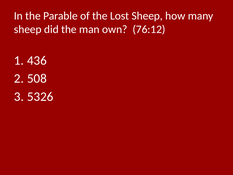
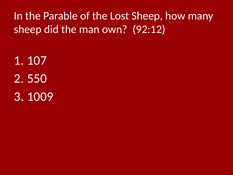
76:12: 76:12 -> 92:12 (149, 29)
436: 436 -> 107 (37, 60)
508: 508 -> 550 (37, 78)
5326: 5326 -> 1009 (40, 97)
